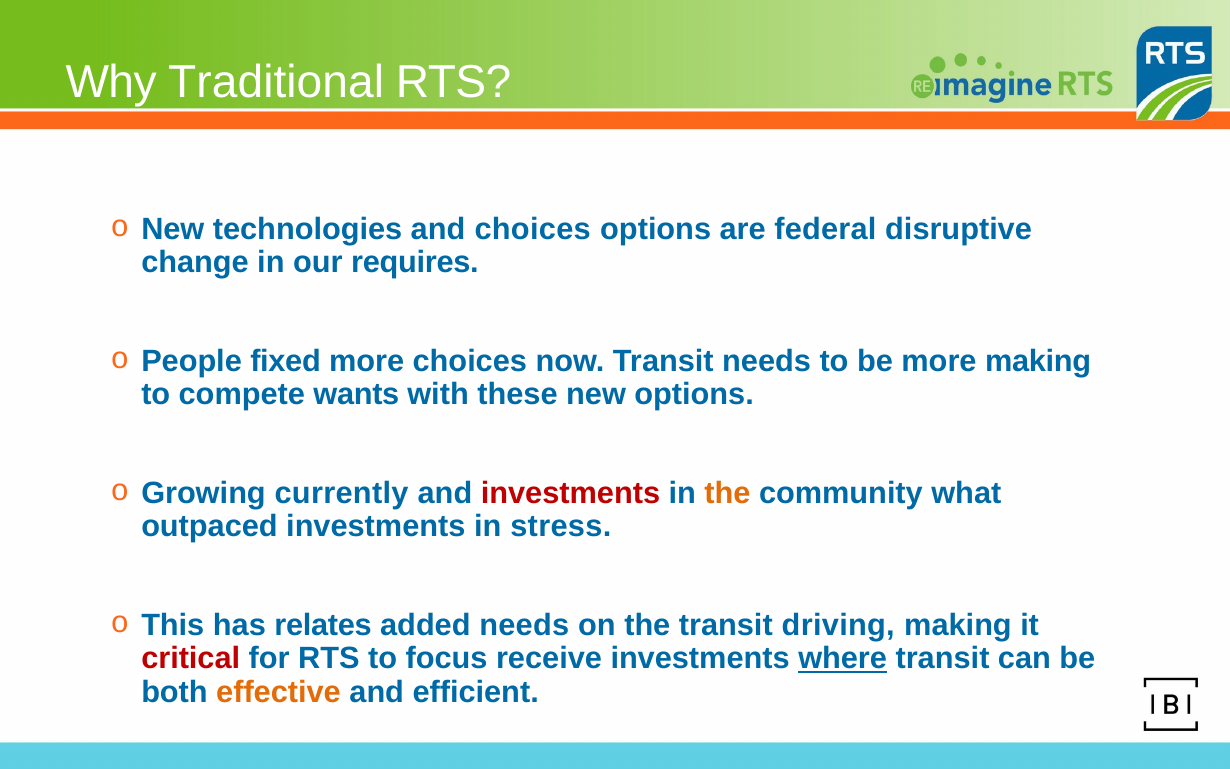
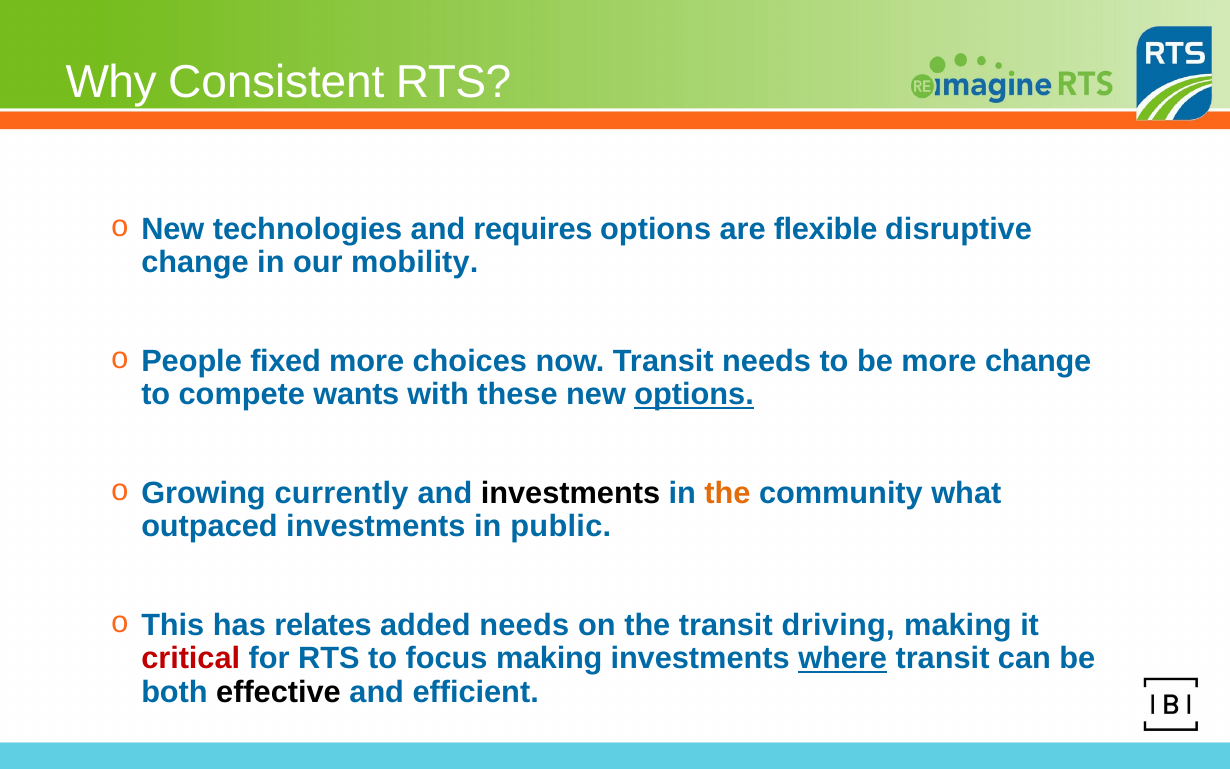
Traditional: Traditional -> Consistent (276, 83)
and choices: choices -> requires (533, 230)
federal: federal -> flexible (826, 230)
requires: requires -> mobility (415, 263)
more making: making -> change (1038, 361)
options underline: none -> present (694, 395)
investments colour: red -> black (570, 493)
stress: stress -> public (561, 527)
focus receive: receive -> making (549, 659)
effective colour: orange -> black (279, 692)
